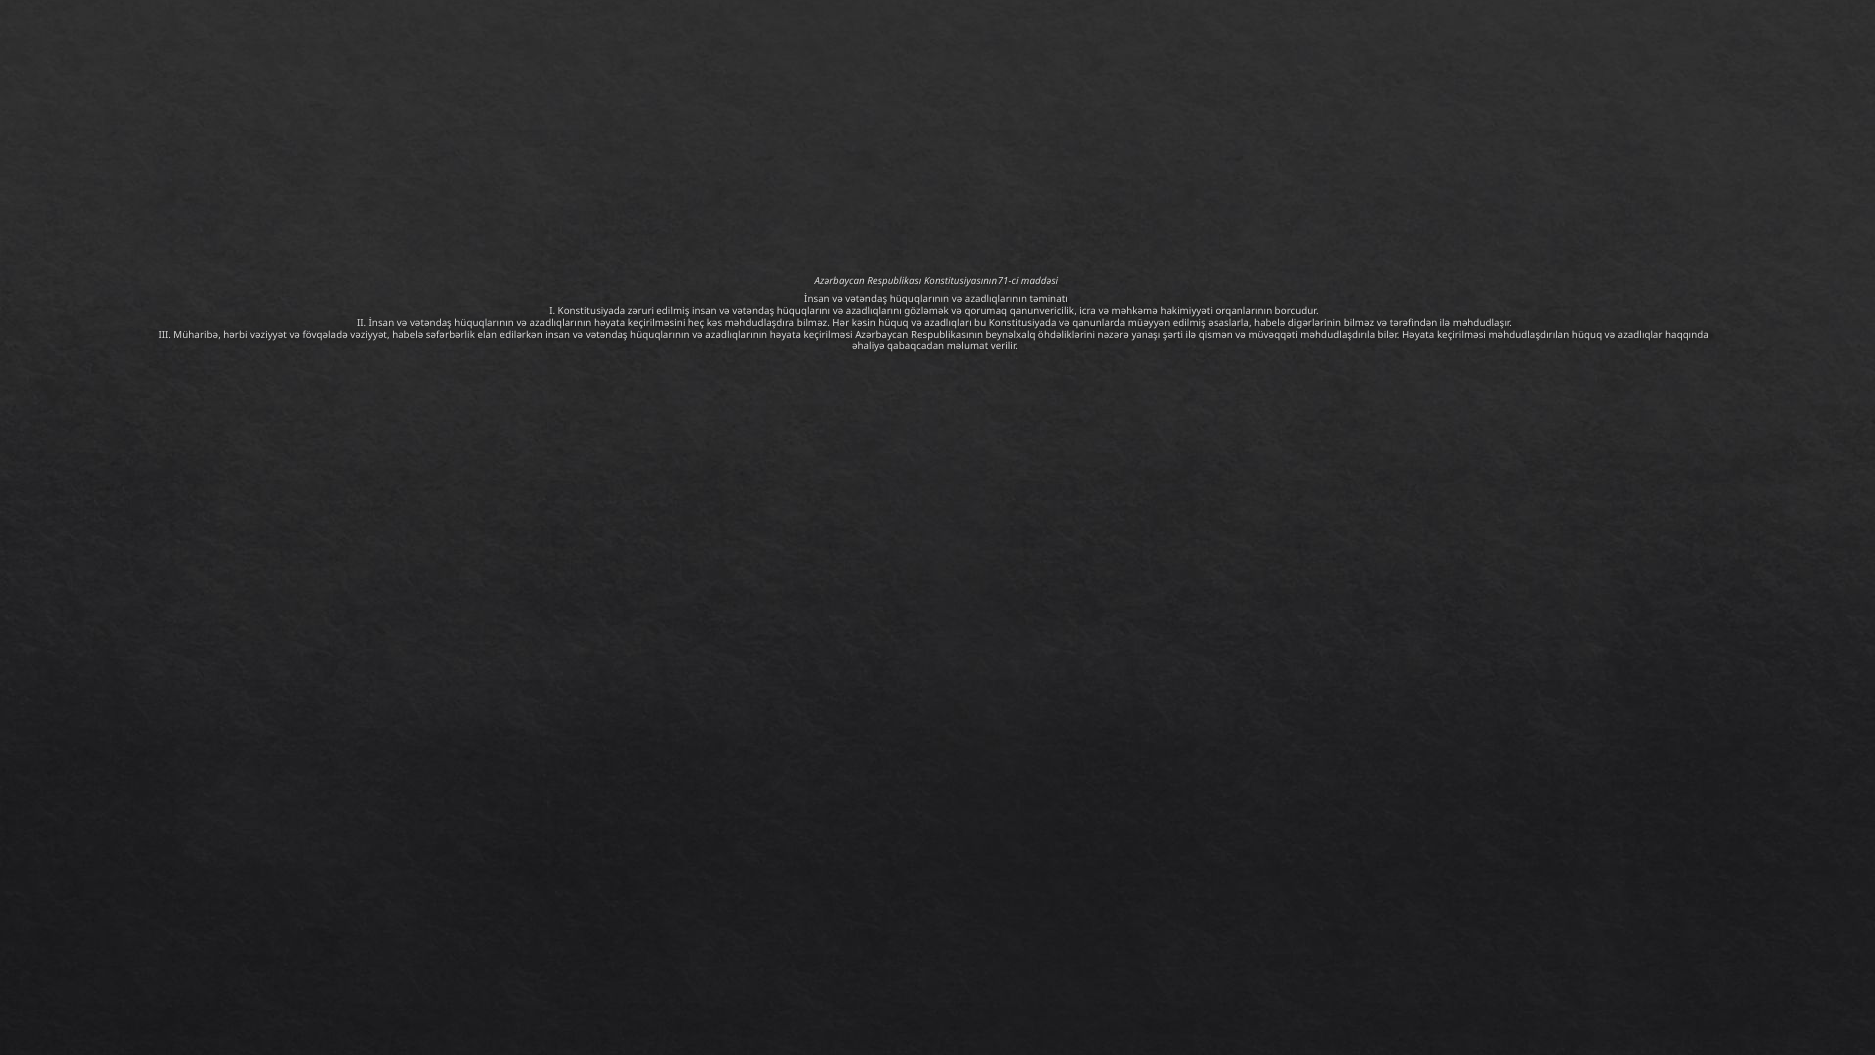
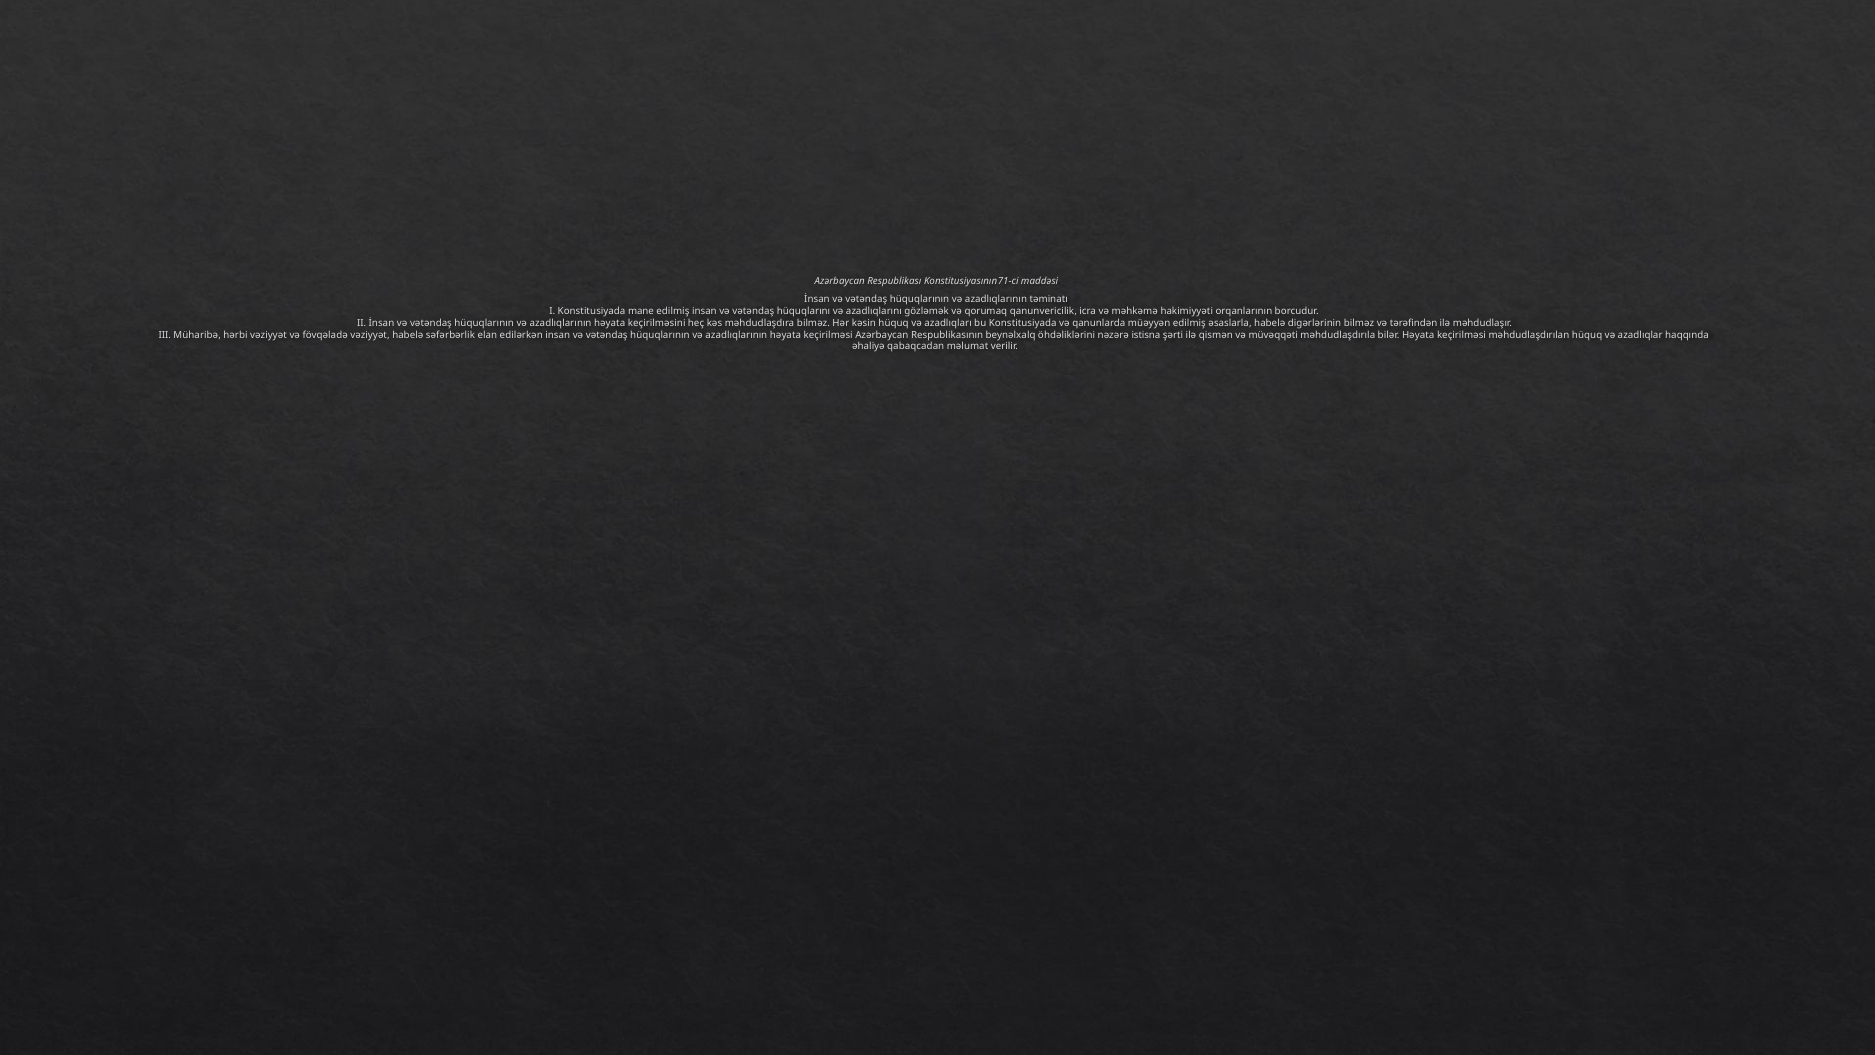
zəruri: zəruri -> mane (641, 311)
yanaşı: yanaşı -> istisna (1146, 335)
